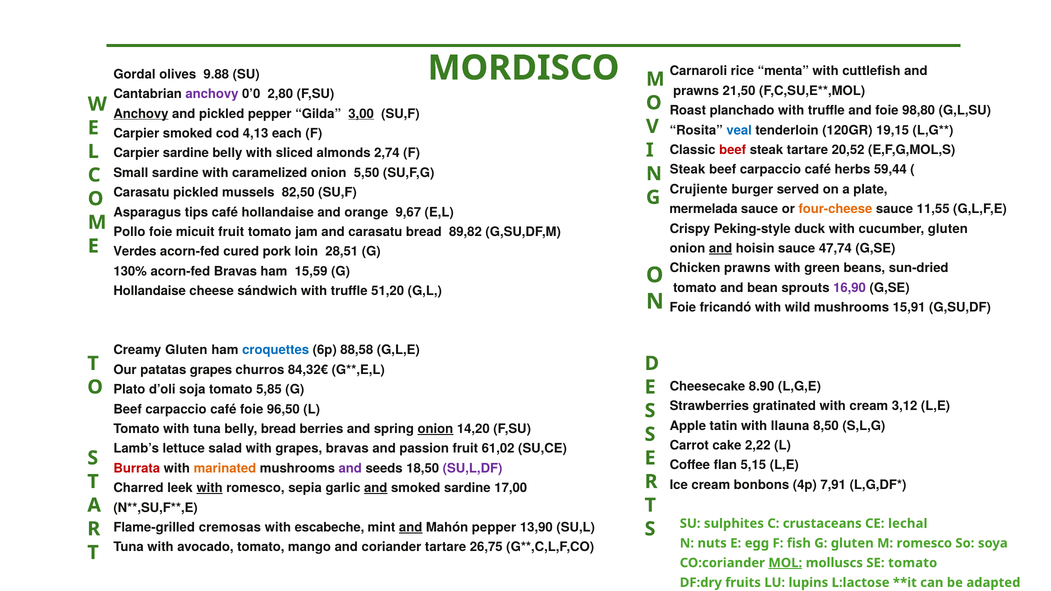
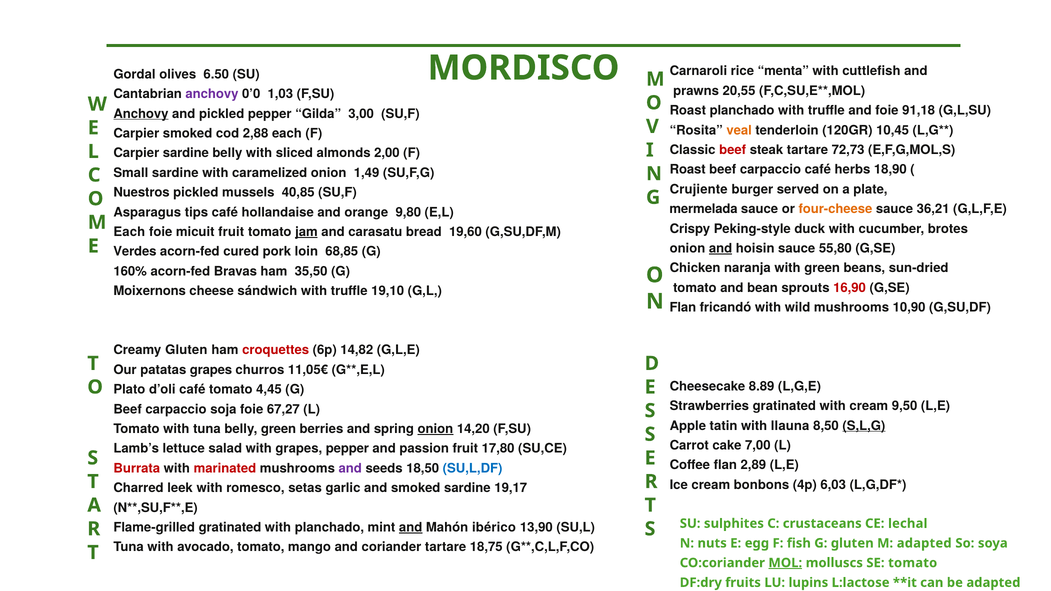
9.88: 9.88 -> 6.50 (216, 74)
21,50: 21,50 -> 20,55 (739, 91)
2,80: 2,80 -> 1,03 (280, 94)
98,80: 98,80 -> 91,18 (919, 111)
3,00 underline: present -> none (361, 114)
veal colour: blue -> orange (739, 130)
19,15: 19,15 -> 10,45 (893, 130)
4,13: 4,13 -> 2,88 (256, 133)
20,52: 20,52 -> 72,73 (848, 150)
2,74: 2,74 -> 2,00 (387, 153)
Steak: Steak -> Roast (688, 170)
59,44: 59,44 -> 18,90 (890, 170)
5,50: 5,50 -> 1,49 (367, 173)
Carasatu: Carasatu -> Nuestros (142, 193)
82,50: 82,50 -> 40,85 (298, 193)
11,55: 11,55 -> 36,21 (933, 209)
9,67: 9,67 -> 9,80 (408, 212)
cucumber gluten: gluten -> brotes (948, 229)
Pollo: Pollo -> Each (129, 232)
jam underline: none -> present (306, 232)
89,82: 89,82 -> 19,60 (465, 232)
47,74: 47,74 -> 55,80 (835, 248)
28,51: 28,51 -> 68,85 (342, 252)
Chicken prawns: prawns -> naranja (747, 268)
130%: 130% -> 160% (130, 271)
15,59: 15,59 -> 35,50 (311, 271)
16,90 colour: purple -> red (850, 288)
Hollandaise: Hollandaise -> Moixernons (150, 291)
51,20: 51,20 -> 19,10 (388, 291)
Foie: Foie -> Flan (683, 308)
15,91: 15,91 -> 10,90 (909, 308)
croquettes colour: blue -> red (276, 350)
88,58: 88,58 -> 14,82 (357, 350)
84,32€: 84,32€ -> 11,05€ (308, 370)
8.90: 8.90 -> 8.89 (762, 386)
d’oli soja: soja -> café (192, 390)
5,85: 5,85 -> 4,45 (269, 390)
3,12: 3,12 -> 9,50 (905, 406)
café: café -> soja (223, 409)
96,50: 96,50 -> 67,27 (283, 409)
S,L,G underline: none -> present (864, 426)
belly bread: bread -> green (278, 429)
2,22: 2,22 -> 7,00 (758, 446)
grapes bravas: bravas -> pepper (347, 449)
61,02: 61,02 -> 17,80 (498, 449)
5,15: 5,15 -> 2,89 (753, 465)
marinated colour: orange -> red (225, 468)
SU,L,DF colour: purple -> blue (473, 468)
7,91: 7,91 -> 6,03 (833, 485)
with underline: present -> none (210, 488)
sepia: sepia -> setas (305, 488)
and underline: present -> none (376, 488)
17,00: 17,00 -> 19,17 (511, 488)
Flame-grilled cremosas: cremosas -> gratinated (230, 528)
with escabeche: escabeche -> planchado (329, 528)
Mahón pepper: pepper -> ibérico (494, 528)
M romesco: romesco -> adapted (924, 543)
26,75: 26,75 -> 18,75 (486, 547)
